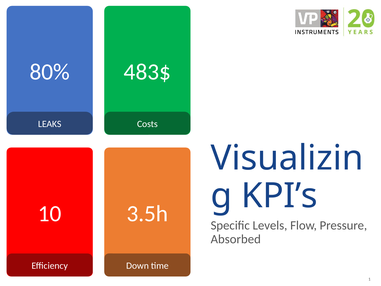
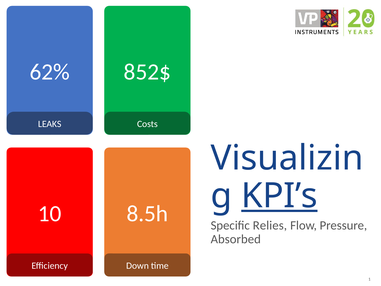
80%: 80% -> 62% (50, 72)
483$: 483$ -> 852$ (147, 72)
KPI’s underline: none -> present (279, 196)
3.5h: 3.5h -> 8.5h (147, 213)
Levels: Levels -> Relies (270, 225)
